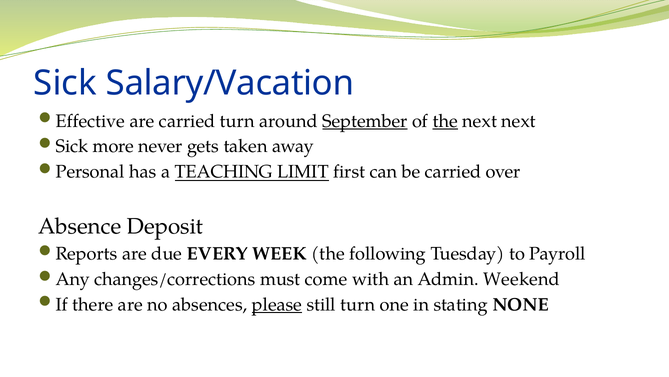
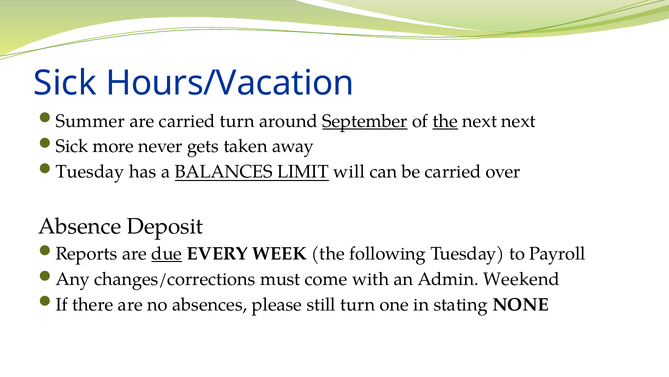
Salary/Vacation: Salary/Vacation -> Hours/Vacation (230, 83)
Effective: Effective -> Summer (90, 121)
Personal: Personal -> Tuesday (90, 171)
TEACHING: TEACHING -> BALANCES (224, 171)
first: first -> will (349, 171)
due underline: none -> present (167, 253)
please underline: present -> none (277, 304)
